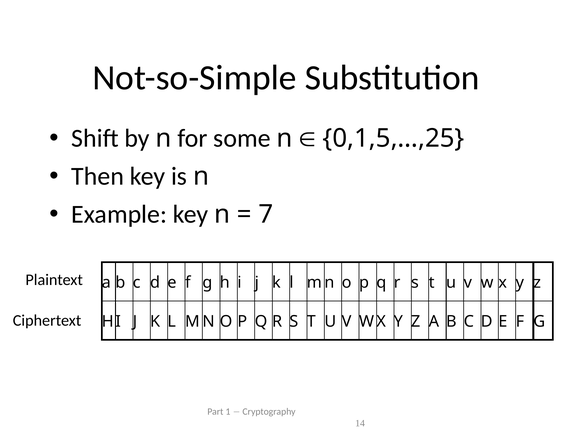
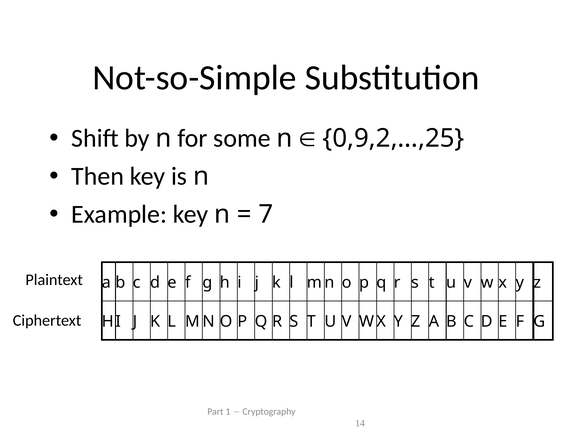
0,1,5,…,25: 0,1,5,…,25 -> 0,9,2,…,25 (394, 138)
